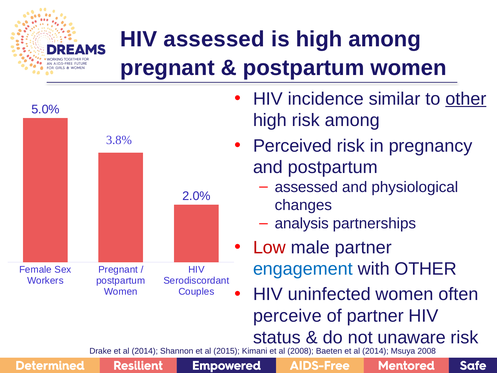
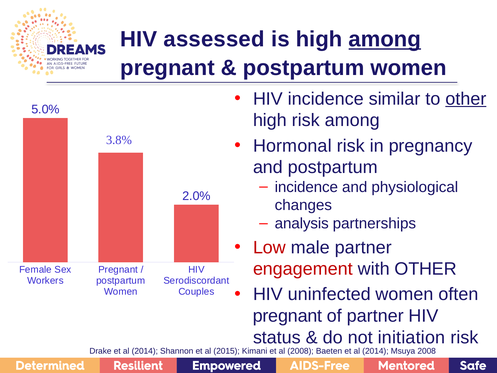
among underline: none -> present (385, 39)
Perceived: Perceived -> Hormonal (292, 146)
assessed: assessed -> incidence (306, 187)
engagement colour: blue -> red (303, 269)
perceive: perceive -> pregnant (287, 316)
unaware: unaware -> initiation (412, 337)
